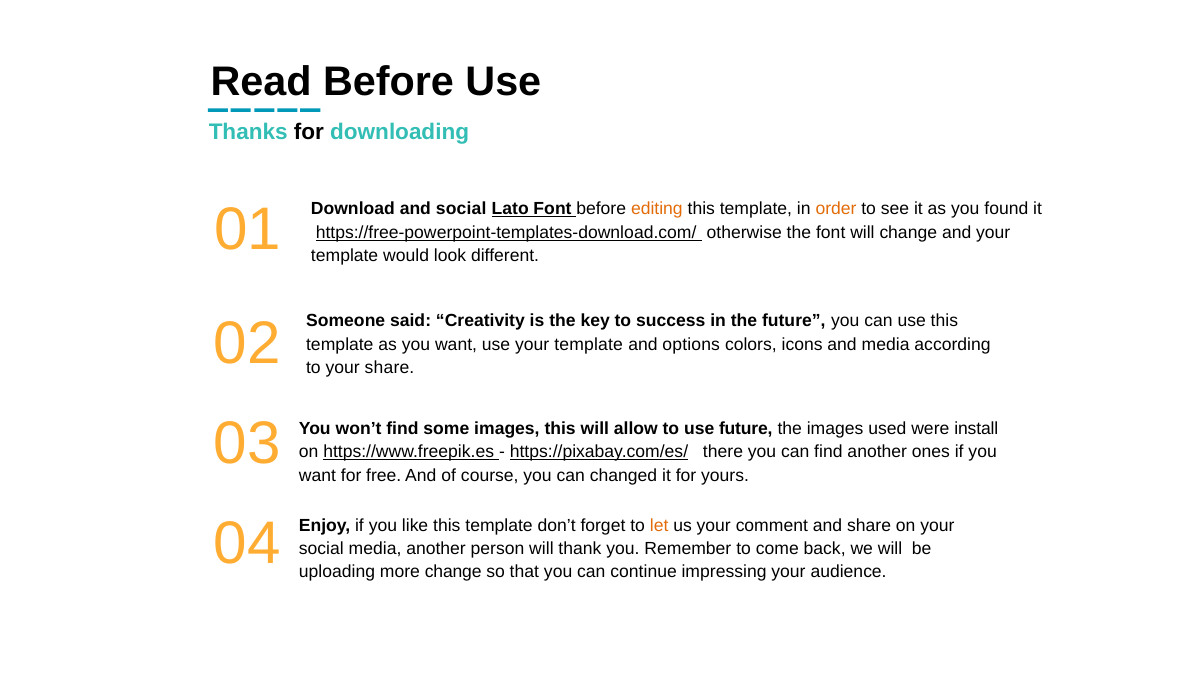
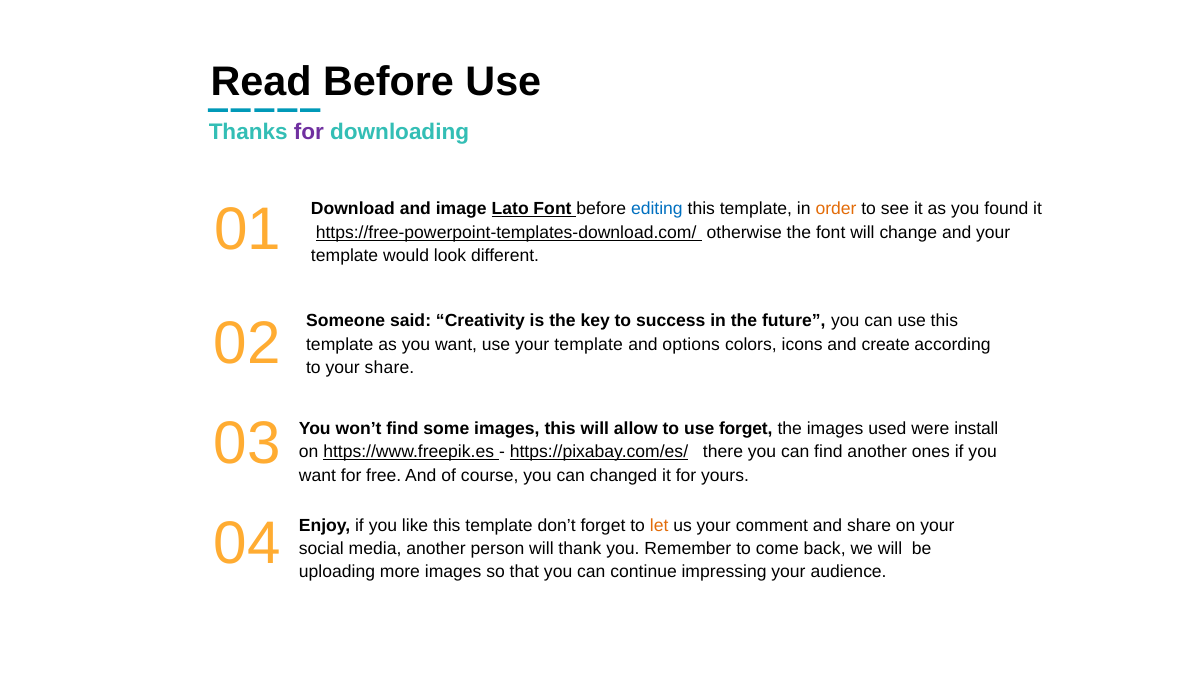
for colour: black -> purple (309, 132)
and social: social -> image (461, 209)
editing colour: orange -> blue (657, 209)
and media: media -> create (886, 345)
use future: future -> forget (746, 429)
more change: change -> images (453, 573)
